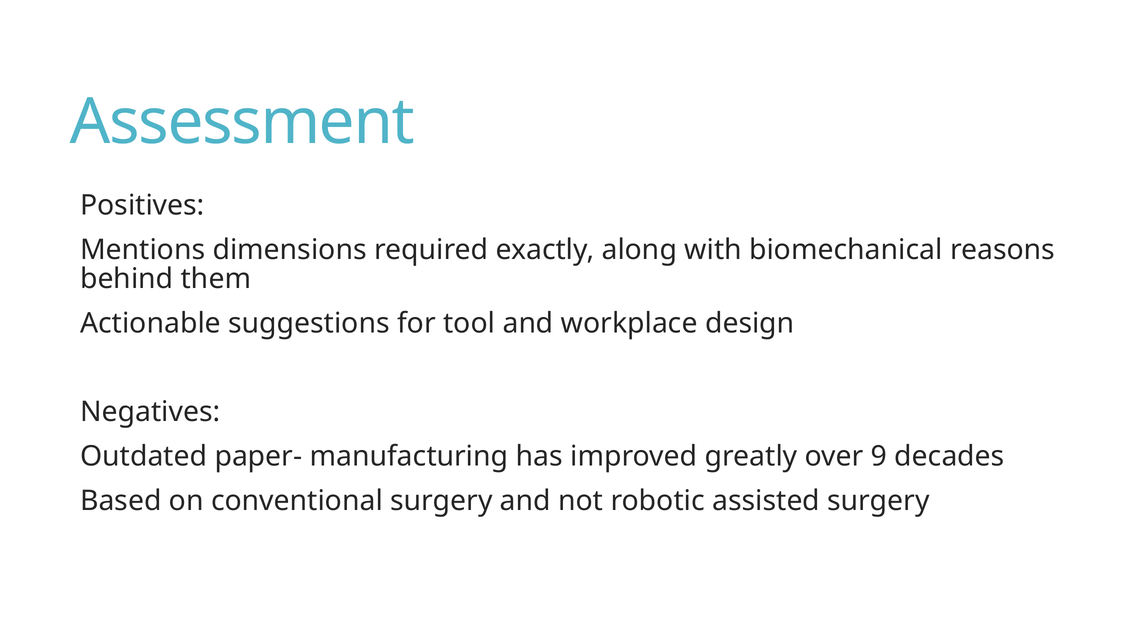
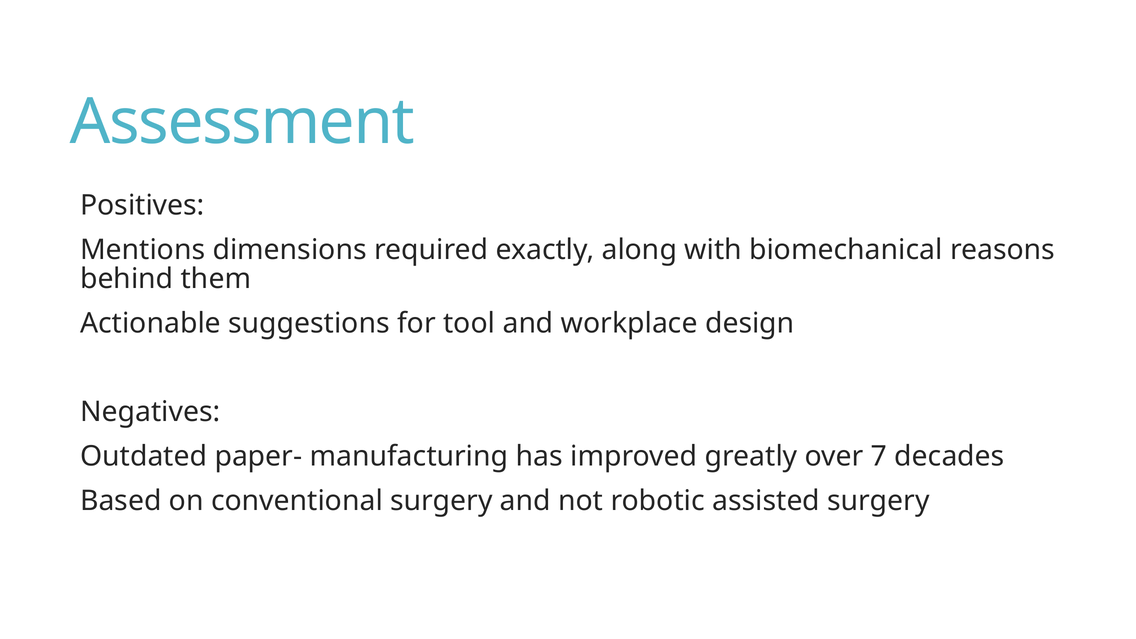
9: 9 -> 7 (879, 456)
